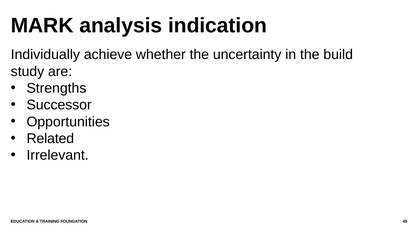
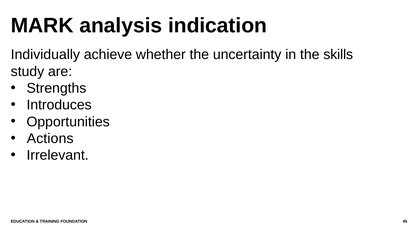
build: build -> skills (338, 55)
Successor: Successor -> Introduces (59, 105)
Related: Related -> Actions (50, 139)
